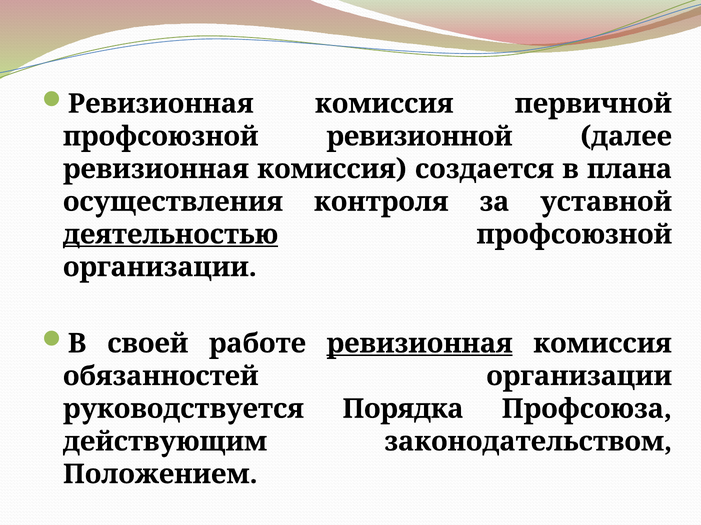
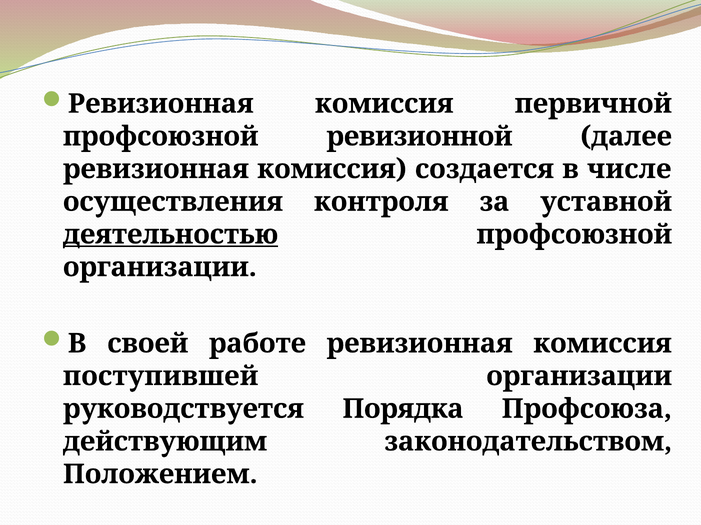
плана: плана -> числе (629, 169)
ревизионная underline: present -> none (420, 344)
обязанностей: обязанностей -> поступившей (161, 377)
